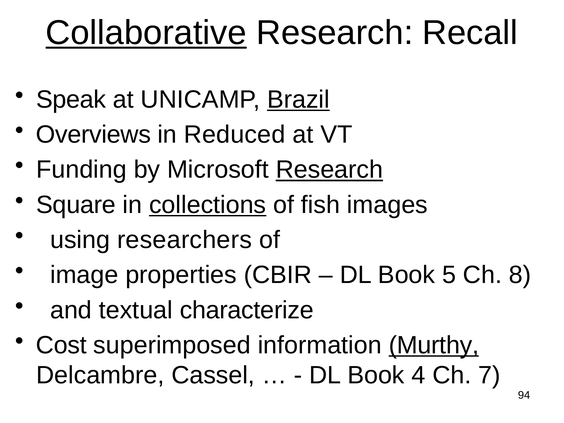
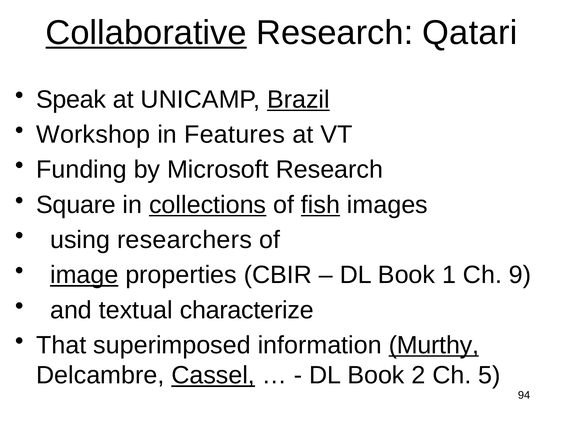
Recall: Recall -> Qatari (470, 33)
Overviews: Overviews -> Workshop (93, 135)
Reduced: Reduced -> Features (235, 135)
Research underline: present -> none (329, 170)
fish underline: none -> present (320, 205)
image underline: none -> present (84, 275)
5: 5 -> 1 (449, 275)
8: 8 -> 9 (520, 275)
Cost: Cost -> That (61, 345)
Cassel underline: none -> present (213, 375)
4: 4 -> 2 (418, 375)
7: 7 -> 5 (489, 375)
